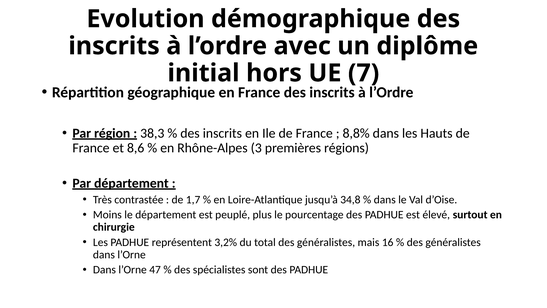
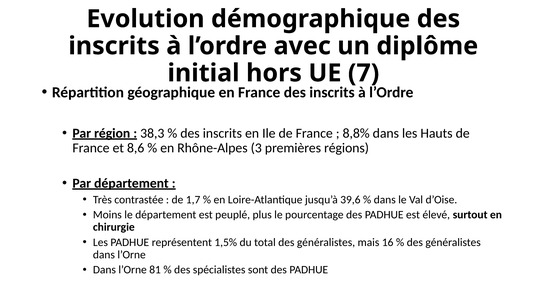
34,8: 34,8 -> 39,6 (350, 199)
3,2%: 3,2% -> 1,5% (226, 242)
47: 47 -> 81 (155, 269)
